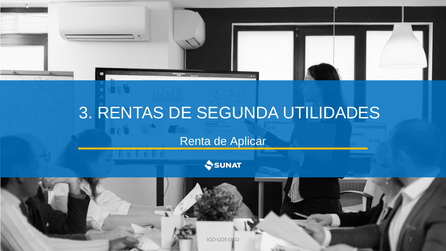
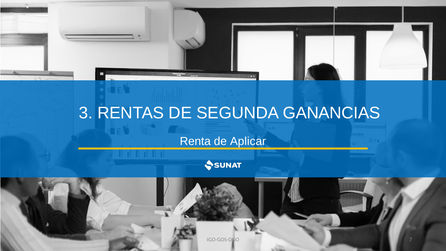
UTILIDADES: UTILIDADES -> GANANCIAS (331, 113)
